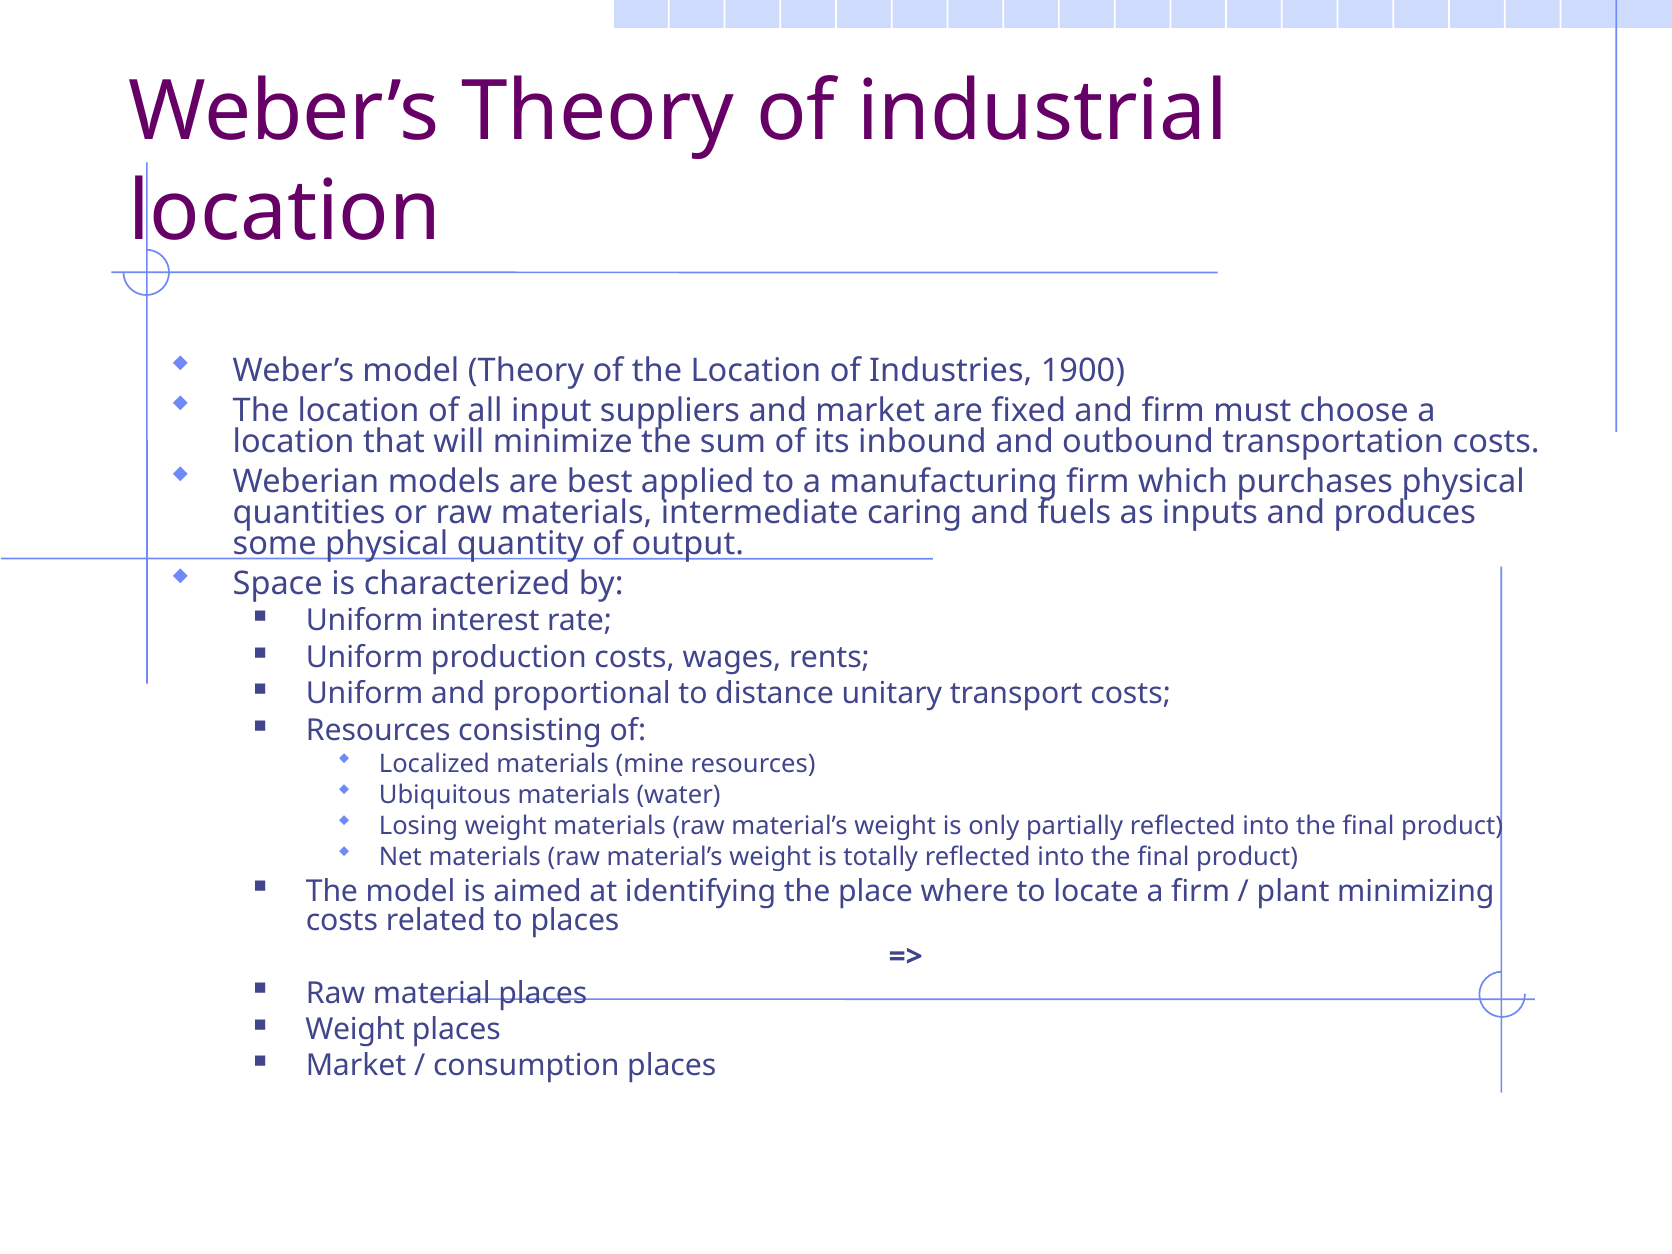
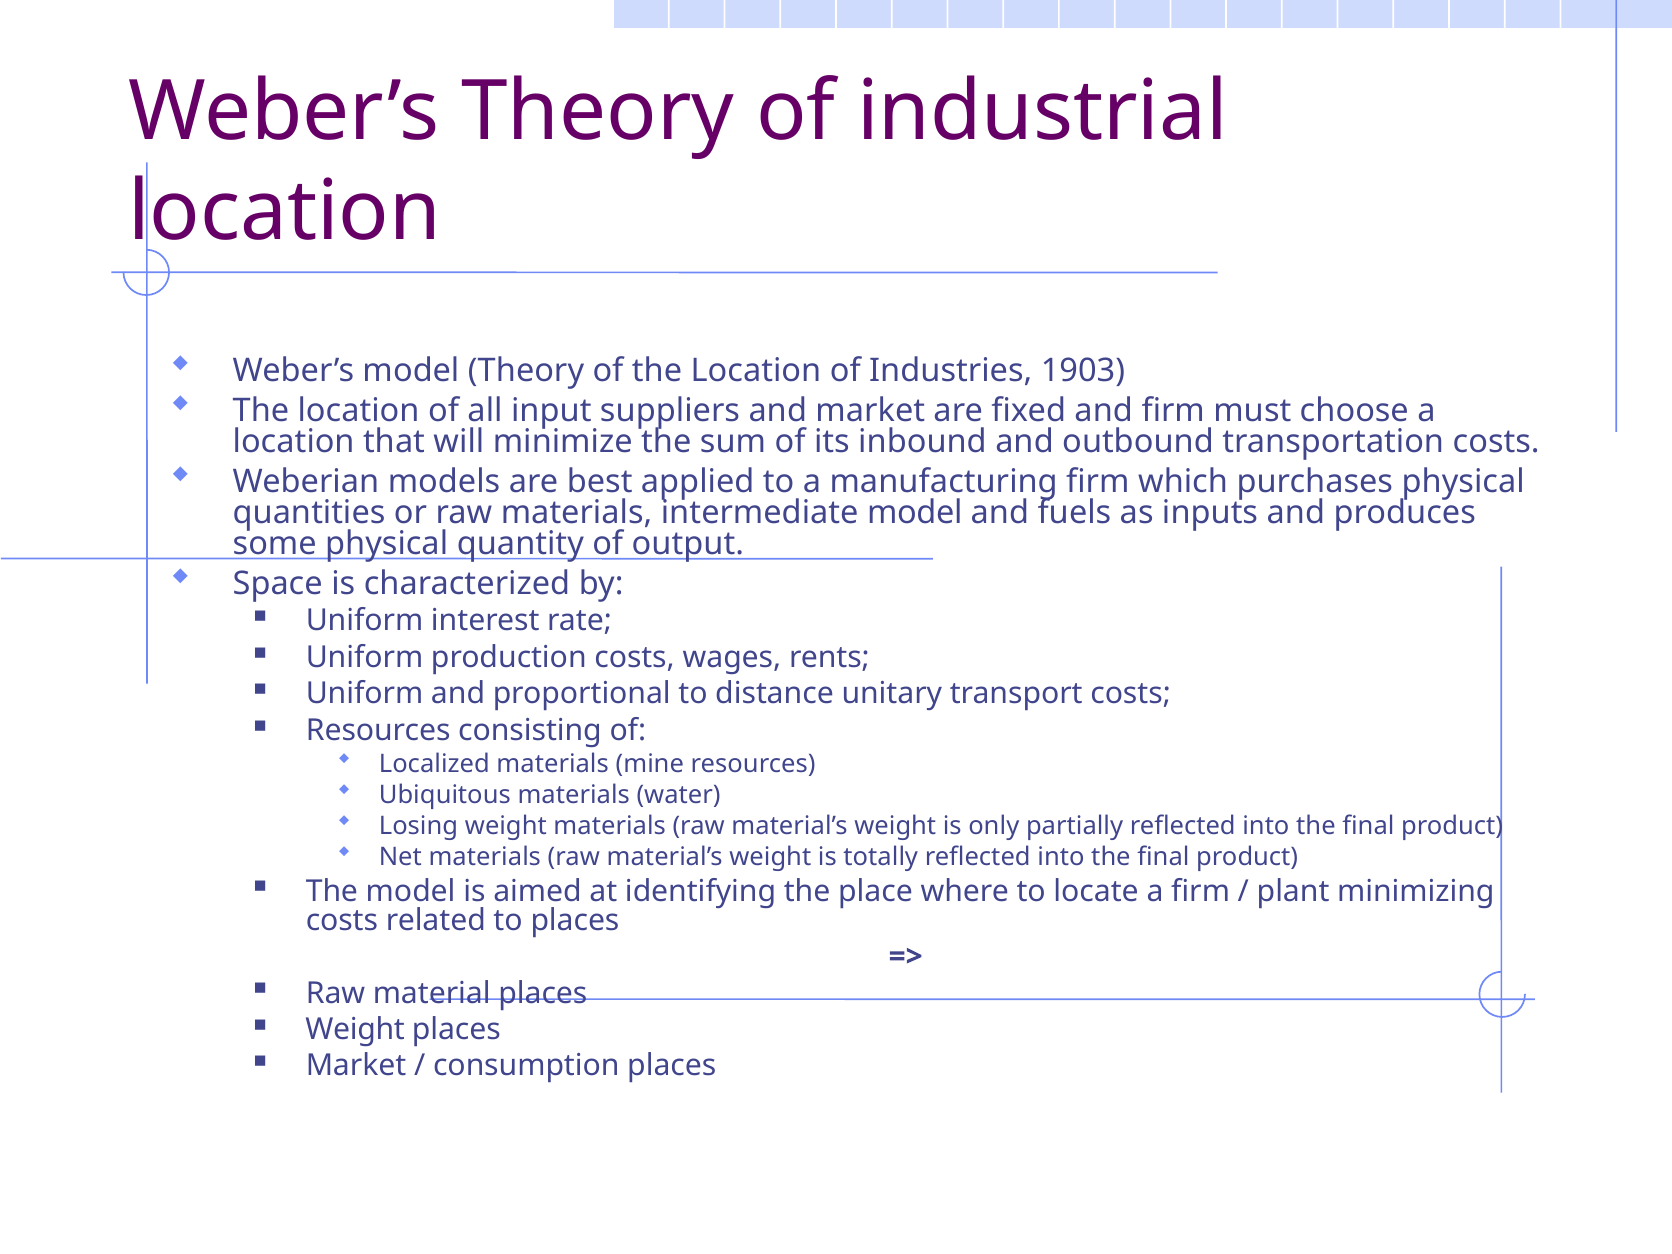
1900: 1900 -> 1903 (1083, 371)
intermediate caring: caring -> model (915, 513)
